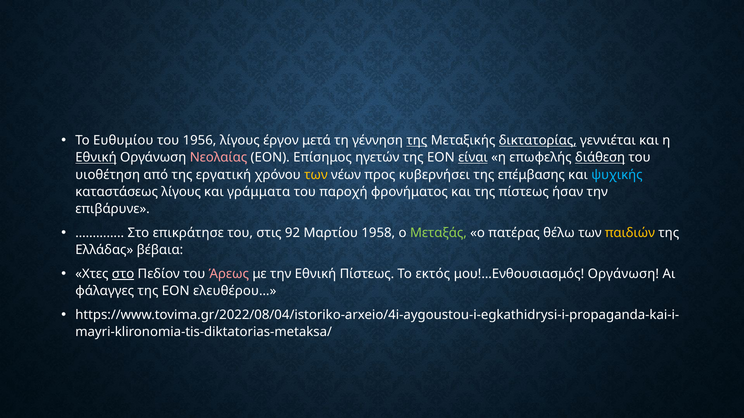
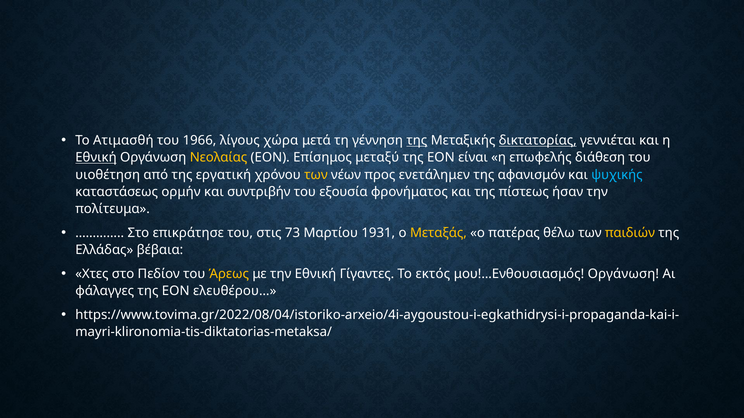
Ευθυμίου: Ευθυμίου -> Ατιμασθή (123, 141)
1956: 1956 -> 1966 (200, 141)
έργον: έργον -> χώρα (281, 141)
Νεολαίας colour: pink -> yellow (219, 158)
ηγετών: ηγετών -> μεταξύ (377, 158)
είναι underline: present -> none (473, 158)
διάθεση underline: present -> none (600, 158)
κυβερνήσει: κυβερνήσει -> ενετάλημεν (434, 175)
επέμβασης: επέμβασης -> αφανισμόν (531, 175)
καταστάσεως λίγους: λίγους -> ορμήν (181, 192)
γράμματα: γράμματα -> συντριβήν (259, 192)
παροχή: παροχή -> εξουσία (343, 192)
επιβάρυνε: επιβάρυνε -> πολίτευμα (113, 209)
92: 92 -> 73 (293, 233)
1958: 1958 -> 1931 (378, 233)
Μεταξάς colour: light green -> yellow (438, 233)
στο underline: present -> none (123, 274)
Άρεως colour: pink -> yellow (229, 274)
Εθνική Πίστεως: Πίστεως -> Γίγαντες (367, 274)
